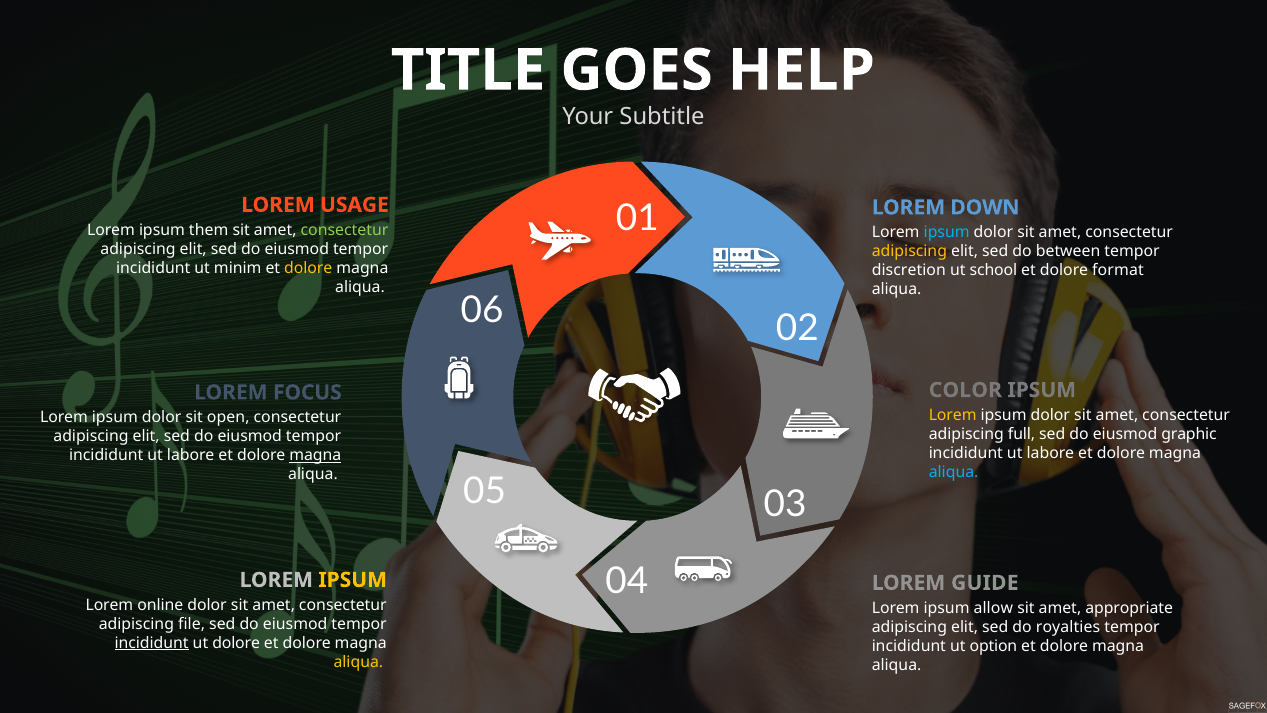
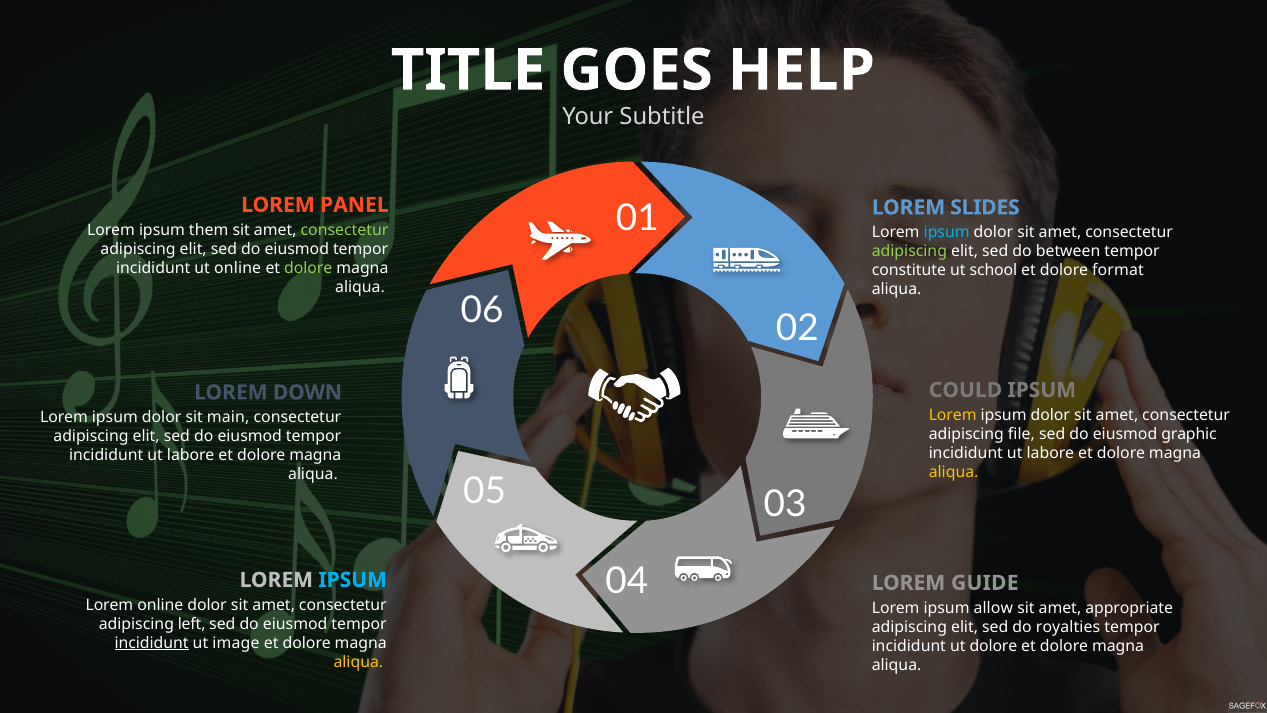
USAGE: USAGE -> PANEL (354, 205)
DOWN: DOWN -> SLIDES (985, 207)
adipiscing colour: yellow -> light green (909, 251)
ut minim: minim -> online (238, 268)
dolore colour: yellow -> light green (308, 268)
discretion: discretion -> constitute (909, 270)
COLOR: COLOR -> COULD (965, 390)
FOCUS: FOCUS -> DOWN (307, 392)
open: open -> main (228, 417)
full: full -> file (1021, 434)
magna underline: present -> none (315, 455)
aliqua colour: light blue -> yellow (954, 472)
IPSUM colour: yellow -> light blue (353, 580)
file: file -> left (192, 624)
ut dolore: dolore -> image (236, 643)
ut option: option -> dolore (993, 646)
